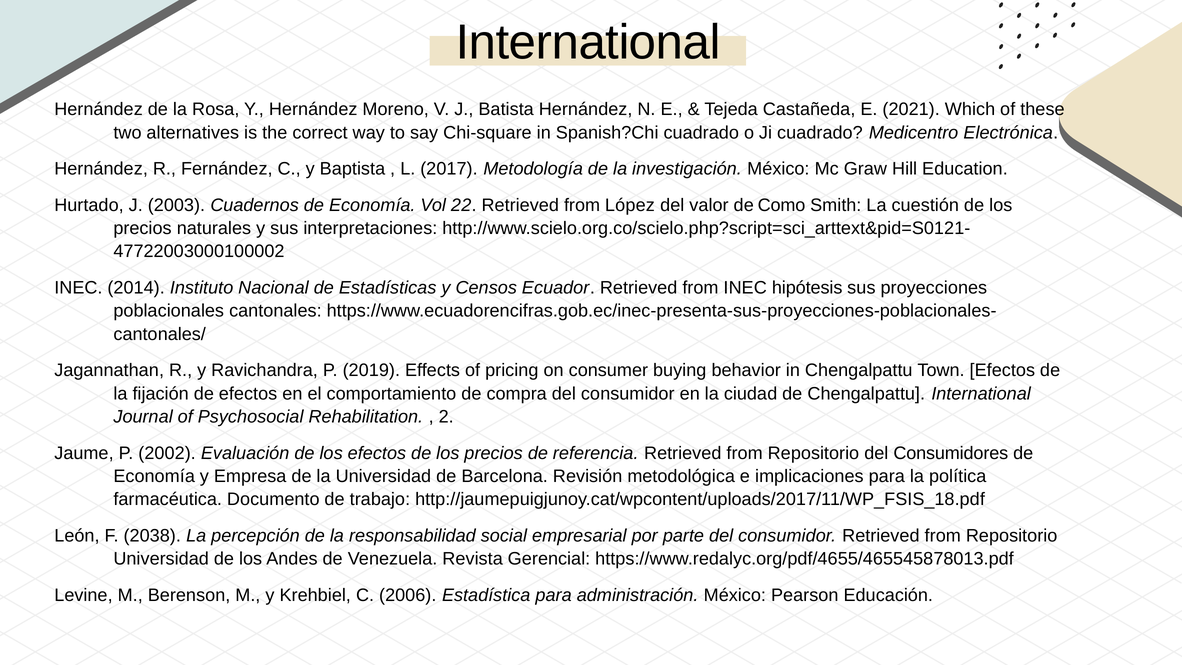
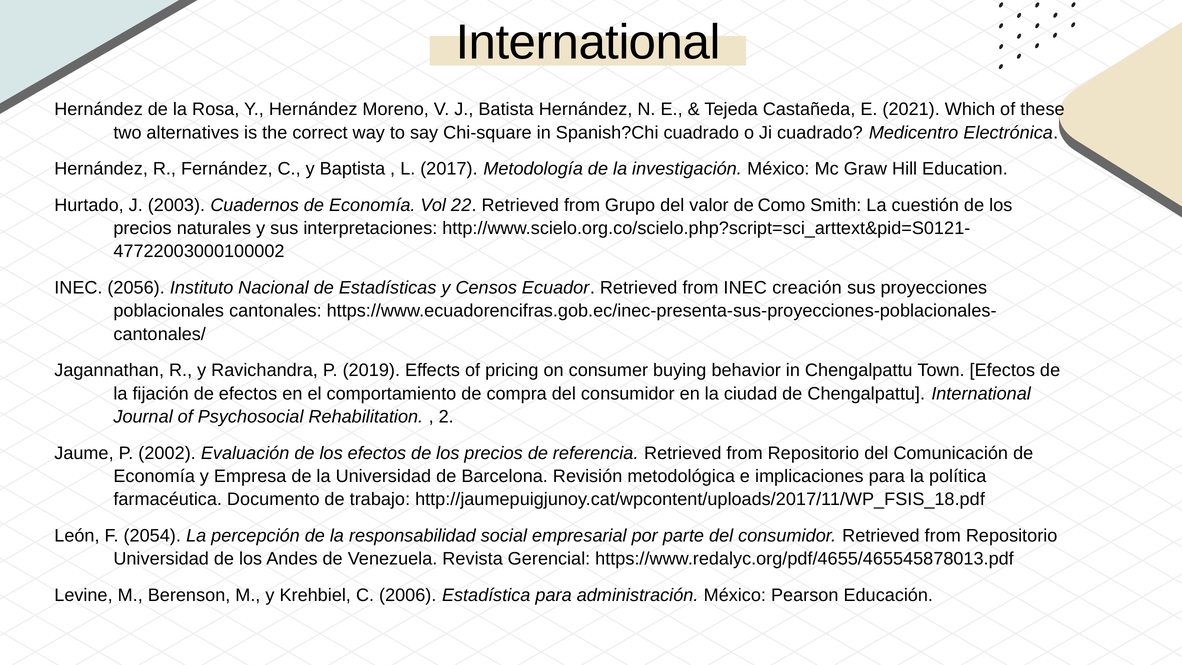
López: López -> Grupo (630, 205)
2014: 2014 -> 2056 (136, 288)
hipótesis: hipótesis -> creación (807, 288)
Consumidores: Consumidores -> Comunicación (951, 453)
2038: 2038 -> 2054 (152, 536)
